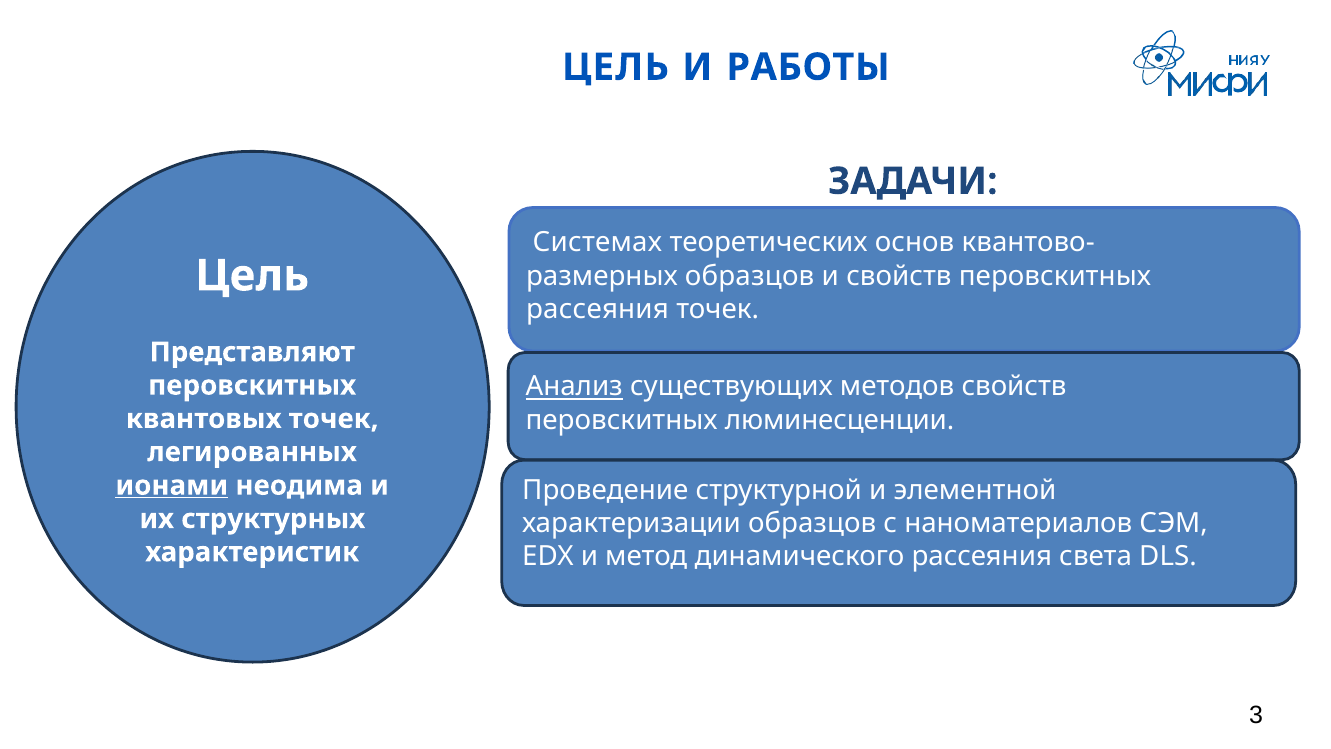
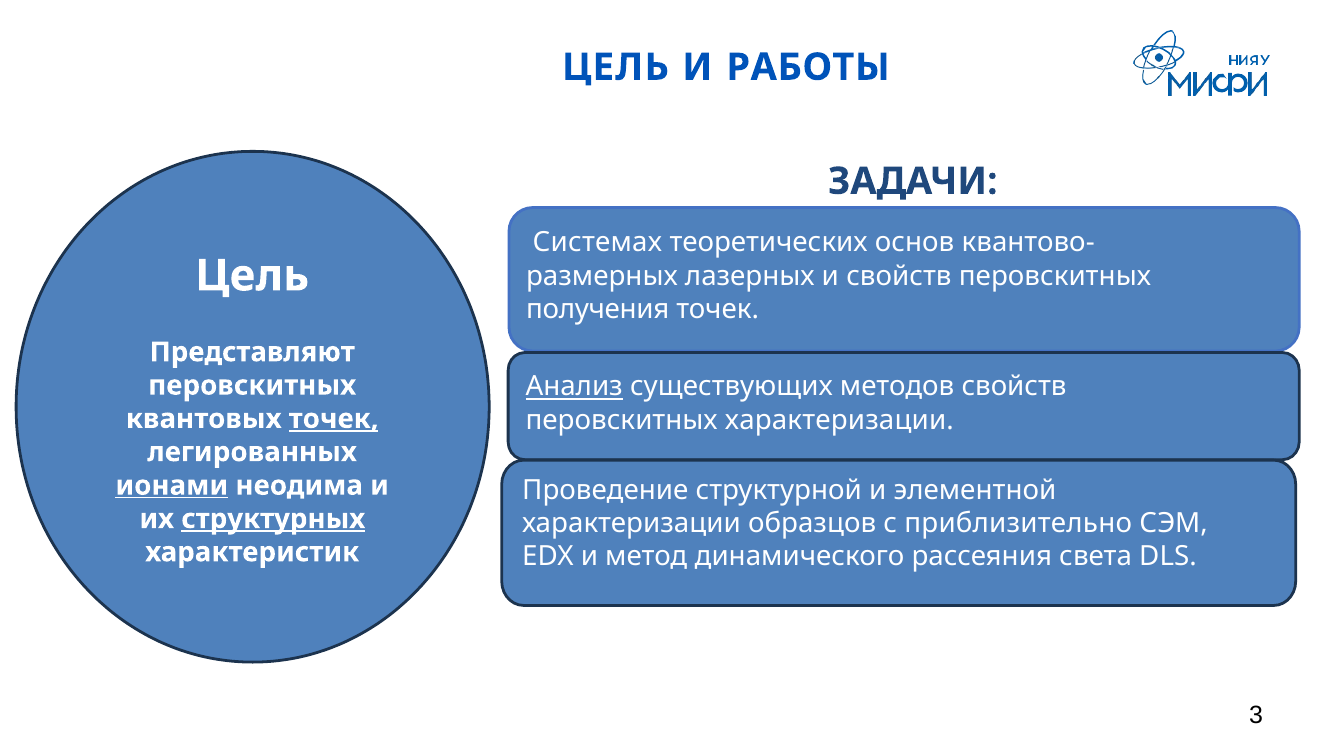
размерных образцов: образцов -> лазерных (750, 276)
рассеяния: рассеяния -> получения (598, 309)
перовскитных люминесценции: люминесценции -> характеризации (839, 420)
точек underline: none -> present (334, 419)
структурных underline: none -> present (273, 519)
наноматериалов: наноматериалов -> приблизительно (1018, 523)
